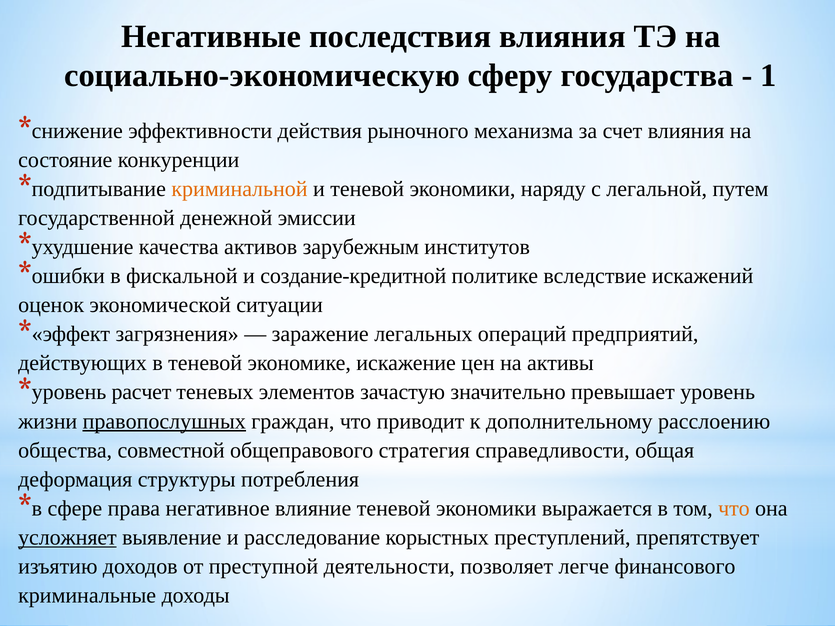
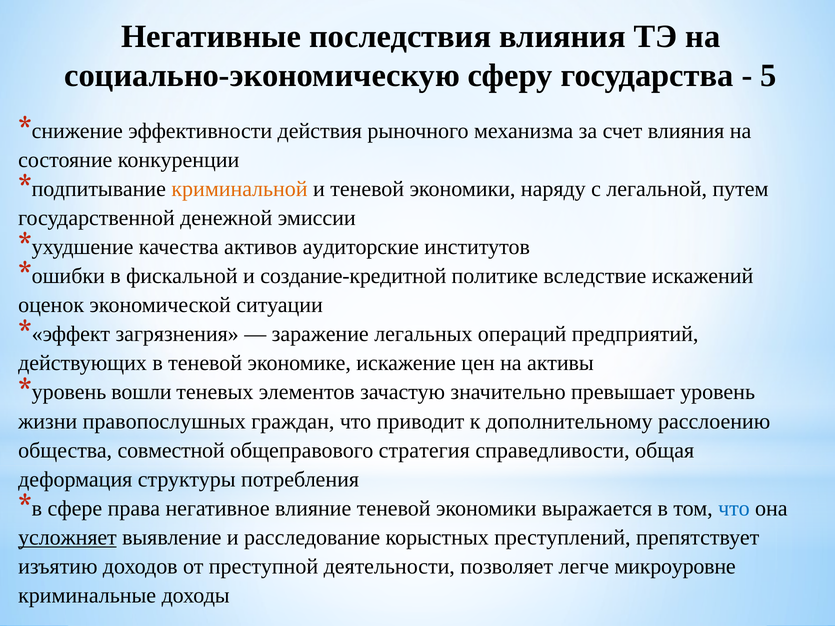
1: 1 -> 5 (769, 75)
зарубежным: зарубежным -> аудиторские (361, 247)
расчет: расчет -> вошли (141, 392)
правопослушных underline: present -> none (164, 421)
что colour: orange -> blue (734, 509)
финансового: финансового -> микроуровне (675, 567)
